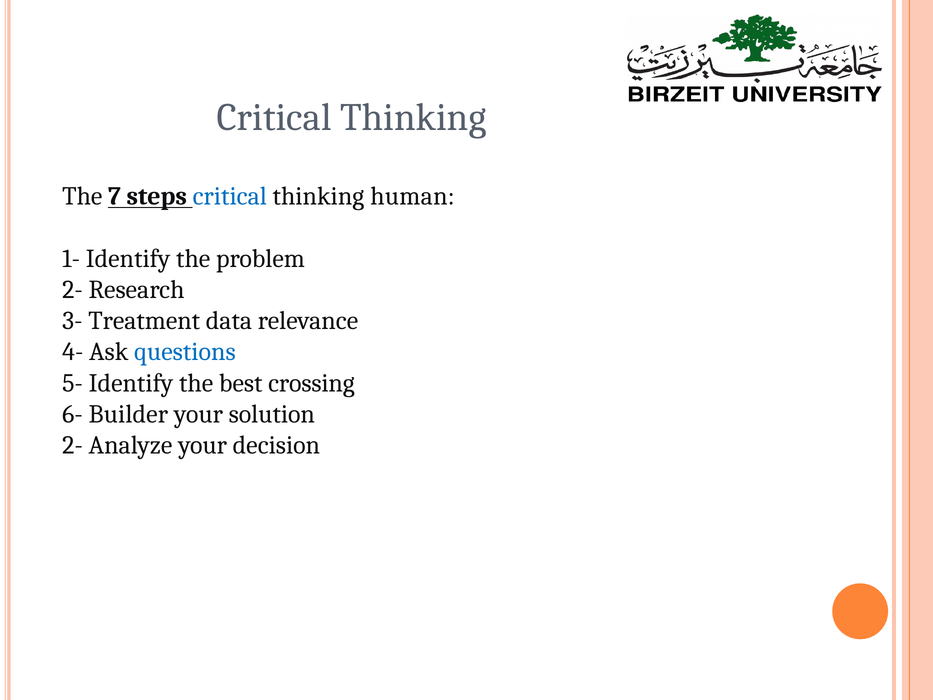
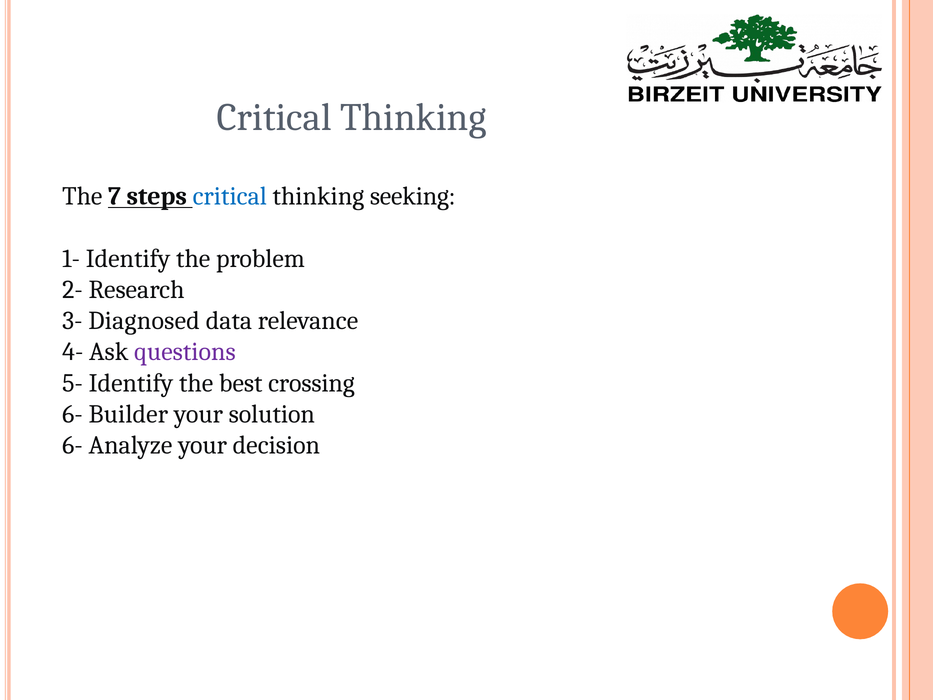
human: human -> seeking (413, 196)
Treatment: Treatment -> Diagnosed (144, 321)
questions colour: blue -> purple (185, 352)
2-: 2- -> 6- (73, 445)
